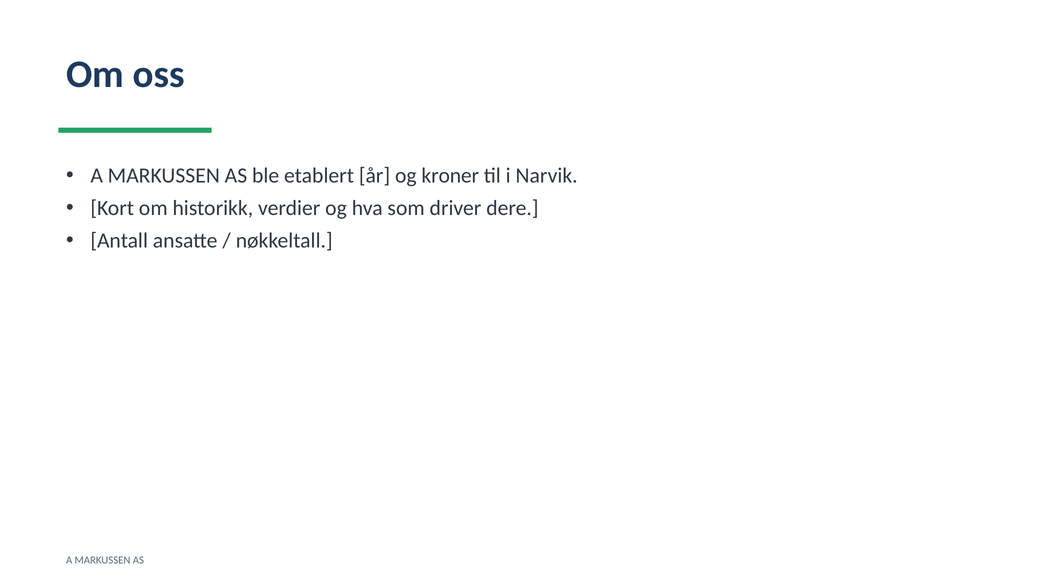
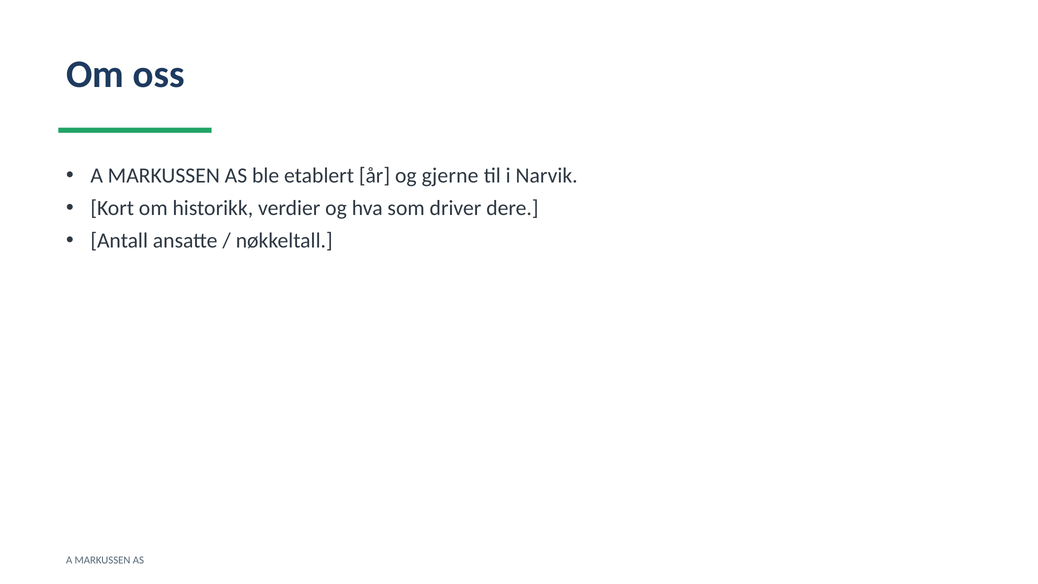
kroner: kroner -> gjerne (450, 176)
